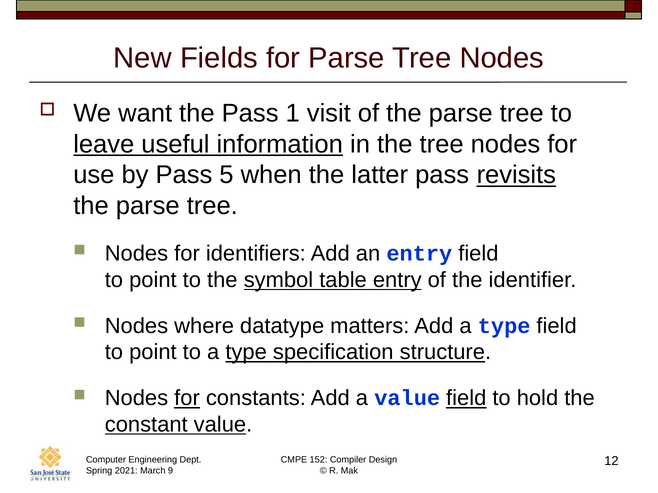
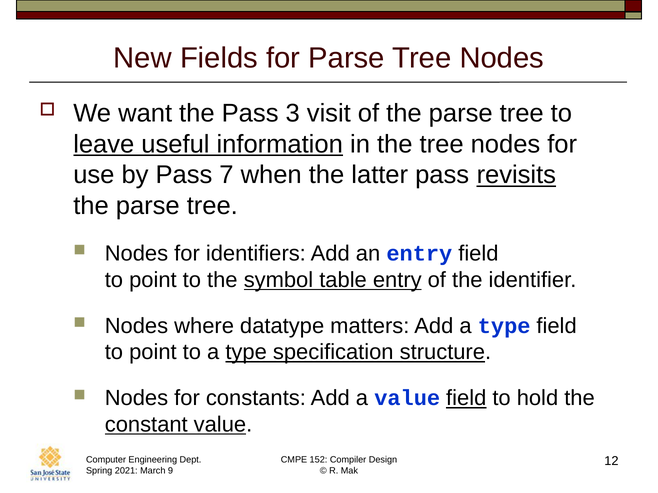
1: 1 -> 3 (293, 114)
5: 5 -> 7 (226, 175)
for underline: present -> none (187, 399)
